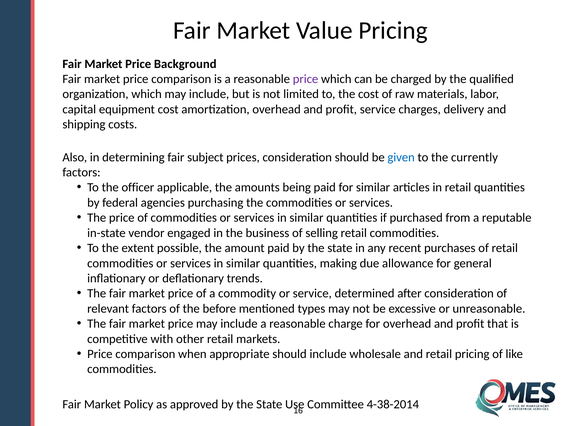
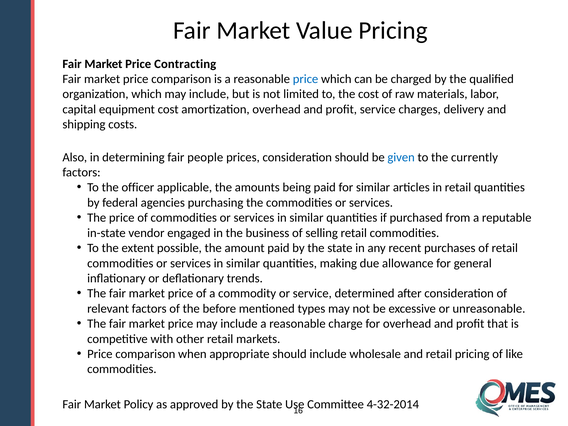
Background: Background -> Contracting (185, 64)
price colour: purple -> blue (306, 79)
subject: subject -> people (205, 157)
4-38-2014: 4-38-2014 -> 4-32-2014 (393, 404)
